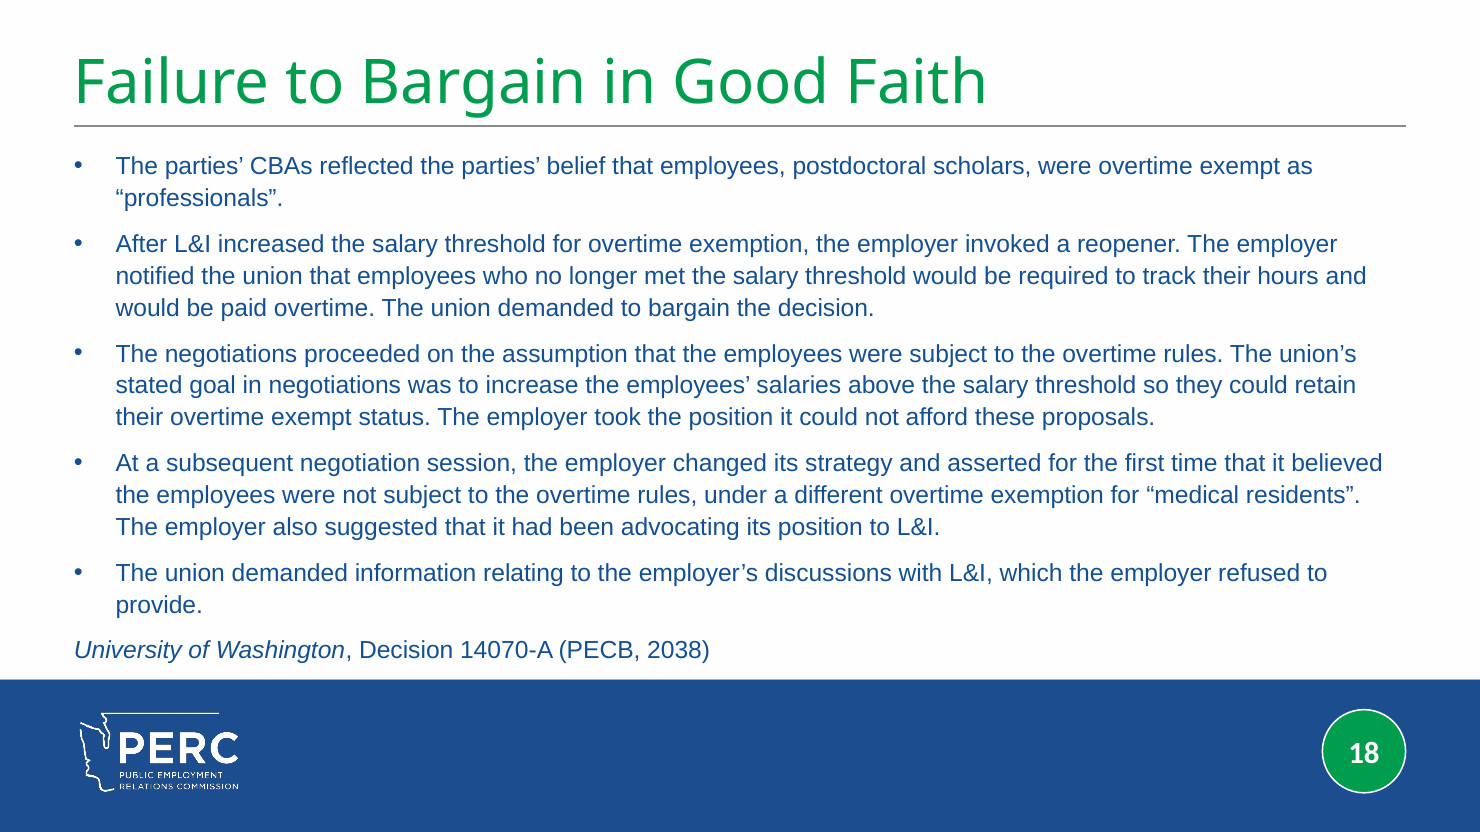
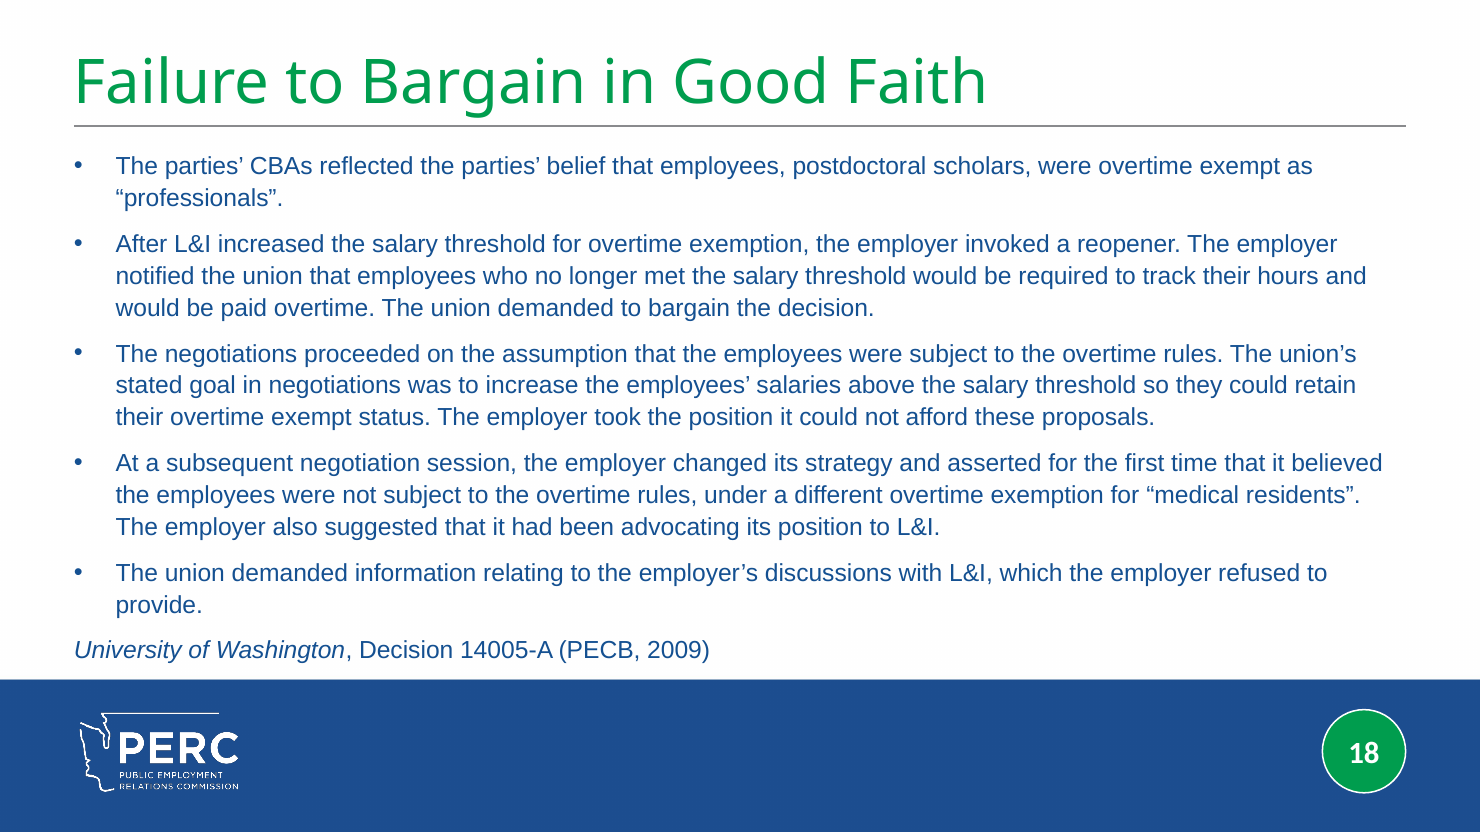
14070-A: 14070-A -> 14005-A (507, 651)
2038: 2038 -> 2009 (679, 651)
